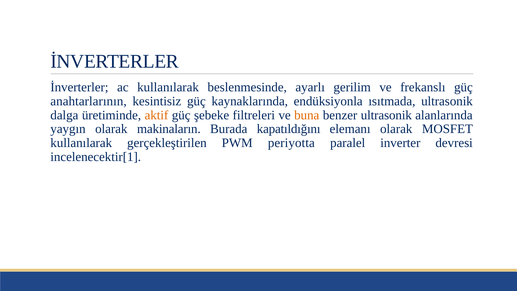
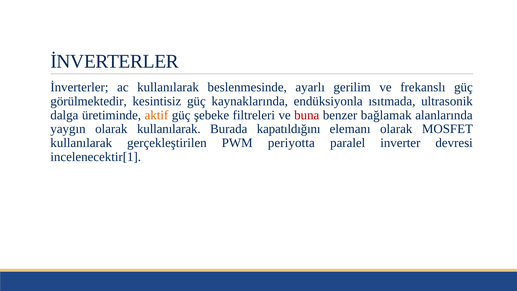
anahtarlarının: anahtarlarının -> görülmektedir (89, 101)
buna colour: orange -> red (307, 115)
benzer ultrasonik: ultrasonik -> bağlamak (386, 115)
olarak makinaların: makinaların -> kullanılarak (169, 129)
